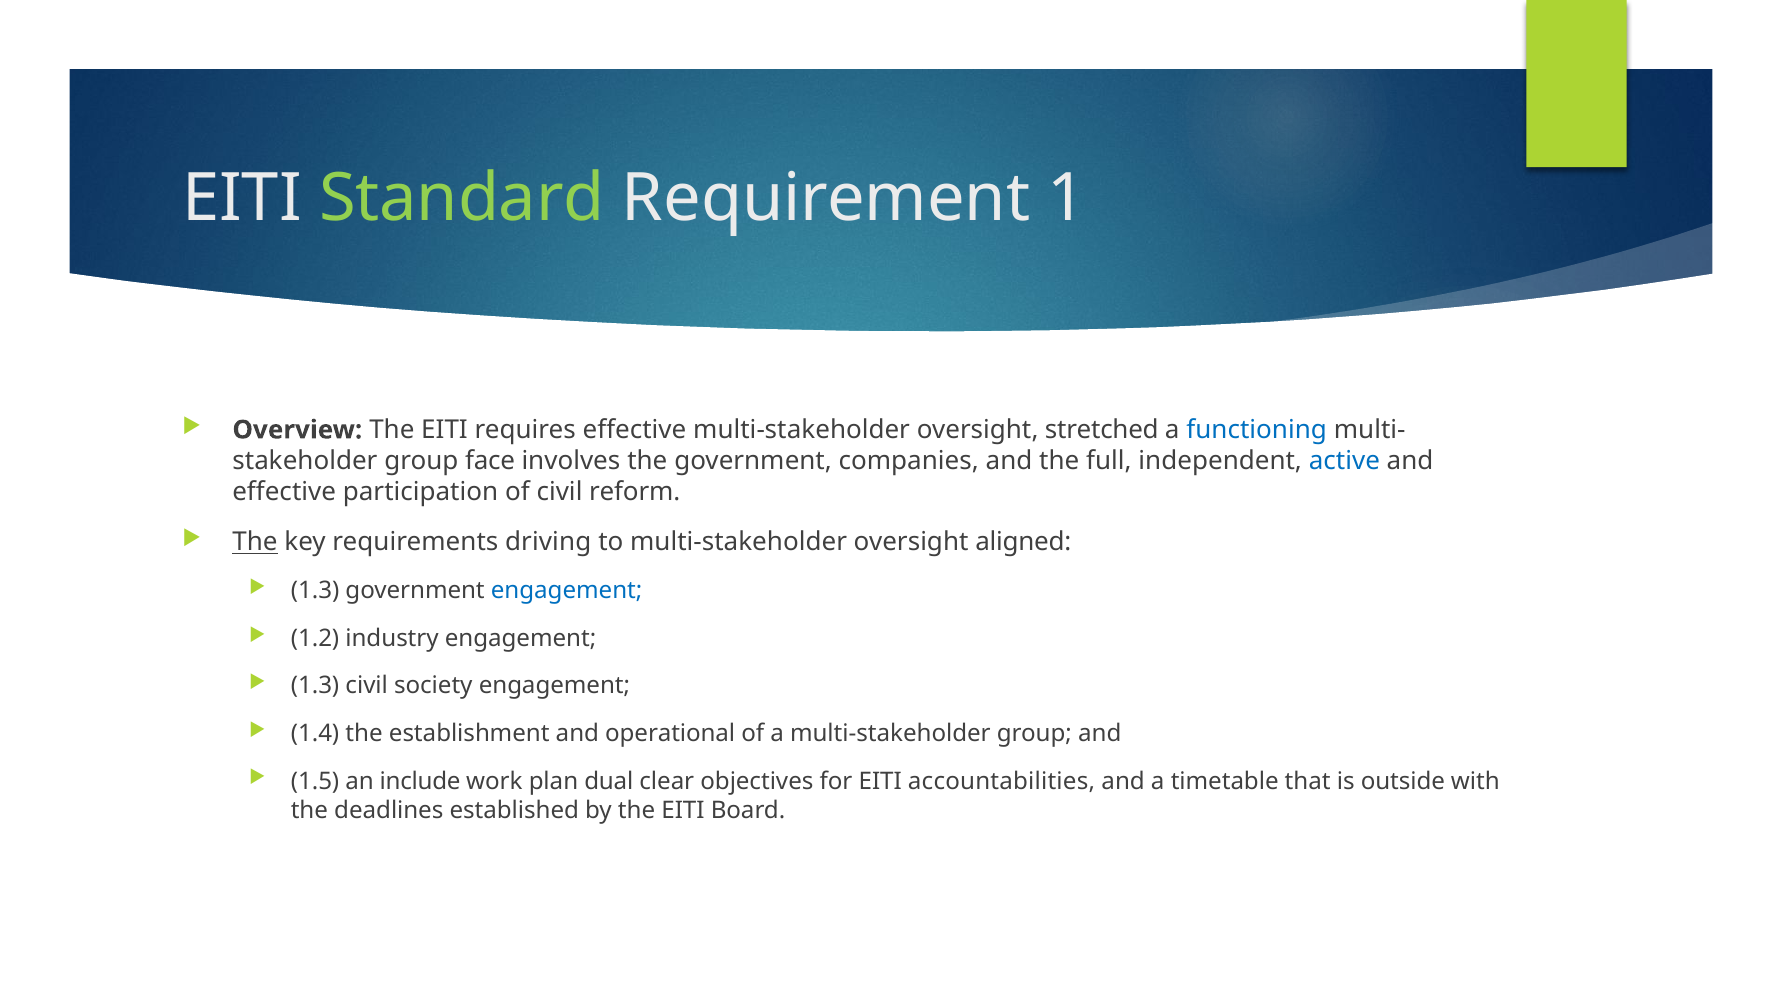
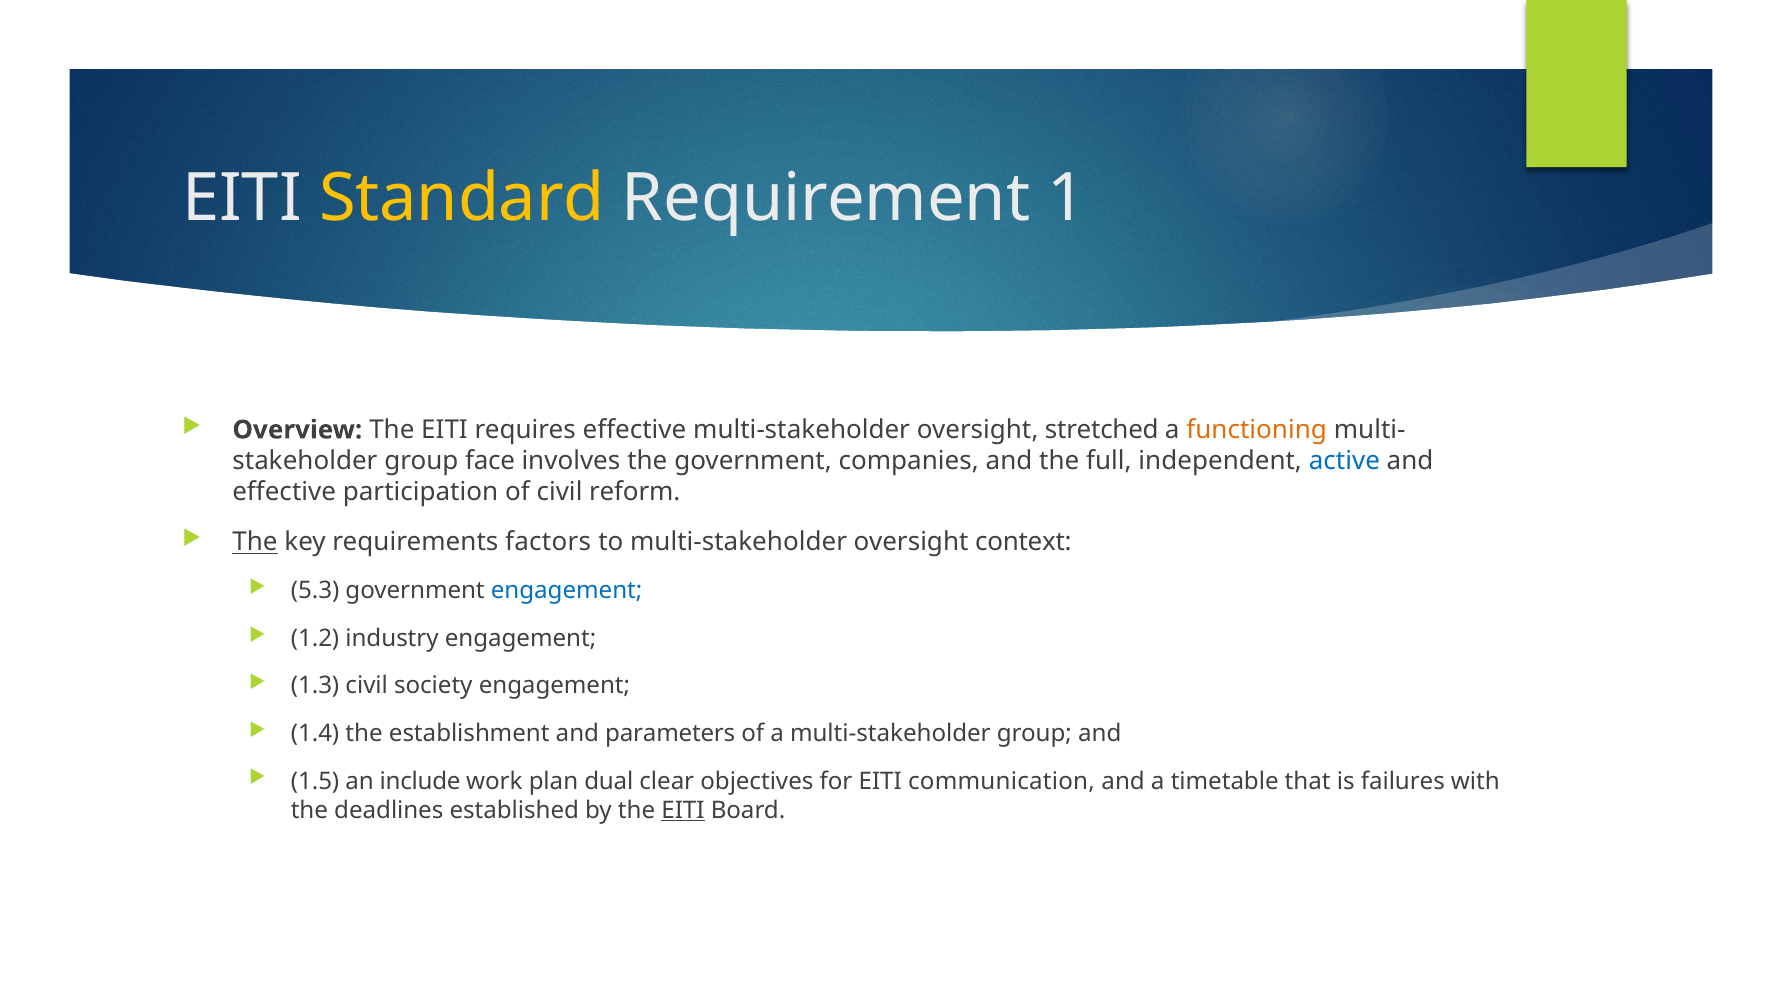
Standard colour: light green -> yellow (462, 199)
functioning colour: blue -> orange (1257, 430)
driving: driving -> factors (548, 542)
aligned: aligned -> context (1023, 542)
1.3: 1.3 -> 5.3 (315, 591)
operational: operational -> parameters (670, 733)
accountabilities: accountabilities -> communication (1001, 781)
outside: outside -> failures (1403, 781)
EITI underline: none -> present (683, 810)
